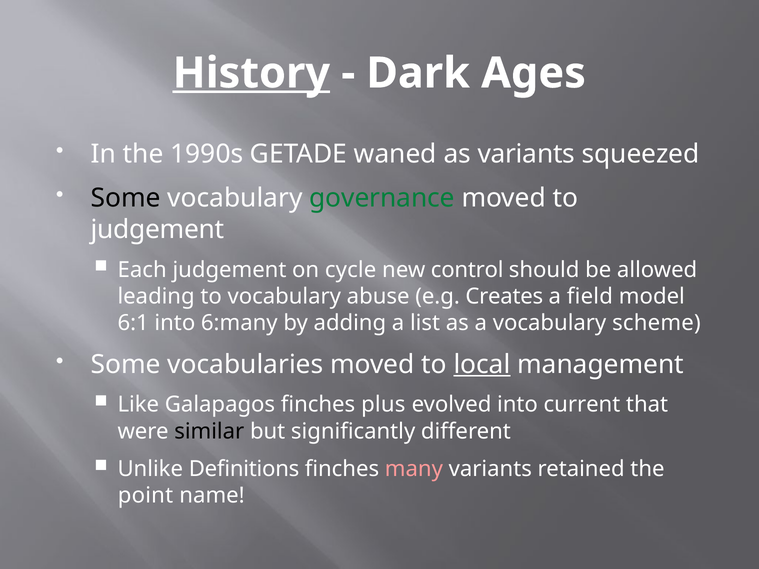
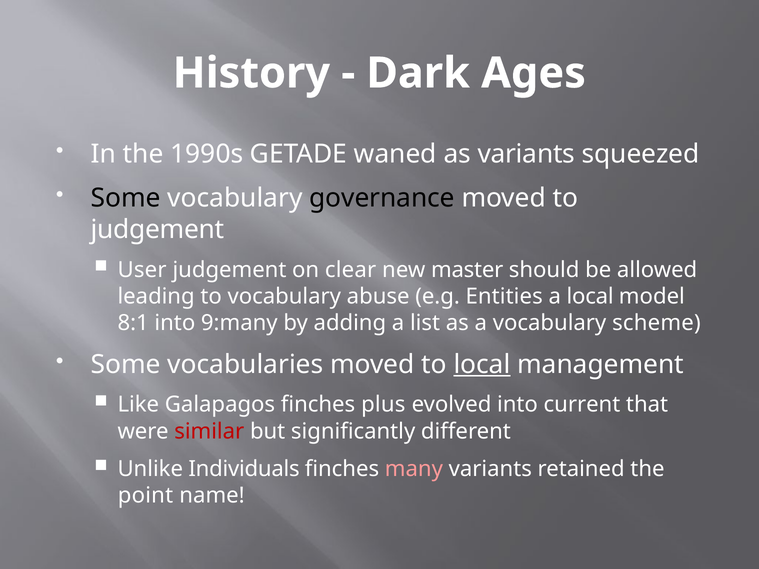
History underline: present -> none (251, 73)
governance colour: green -> black (382, 198)
Each: Each -> User (142, 270)
cycle: cycle -> clear (351, 270)
control: control -> master (467, 270)
Creates: Creates -> Entities (504, 296)
a field: field -> local (590, 296)
6:1: 6:1 -> 8:1 (133, 323)
6:many: 6:many -> 9:many (239, 323)
similar colour: black -> red (209, 431)
Definitions: Definitions -> Individuals (244, 469)
